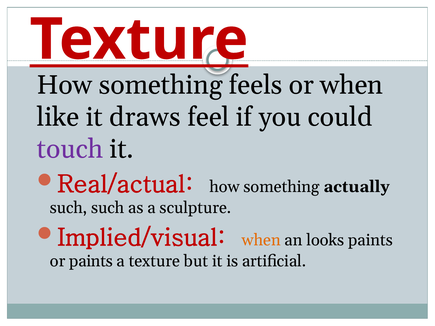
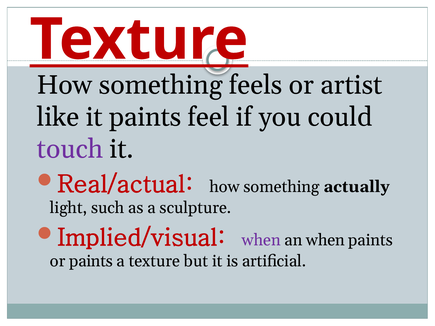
or when: when -> artist (351, 85)
it draws: draws -> paints (145, 117)
such: such -> light (69, 208)
when colour: orange -> purple (261, 240)
an looks: looks -> when (325, 240)
